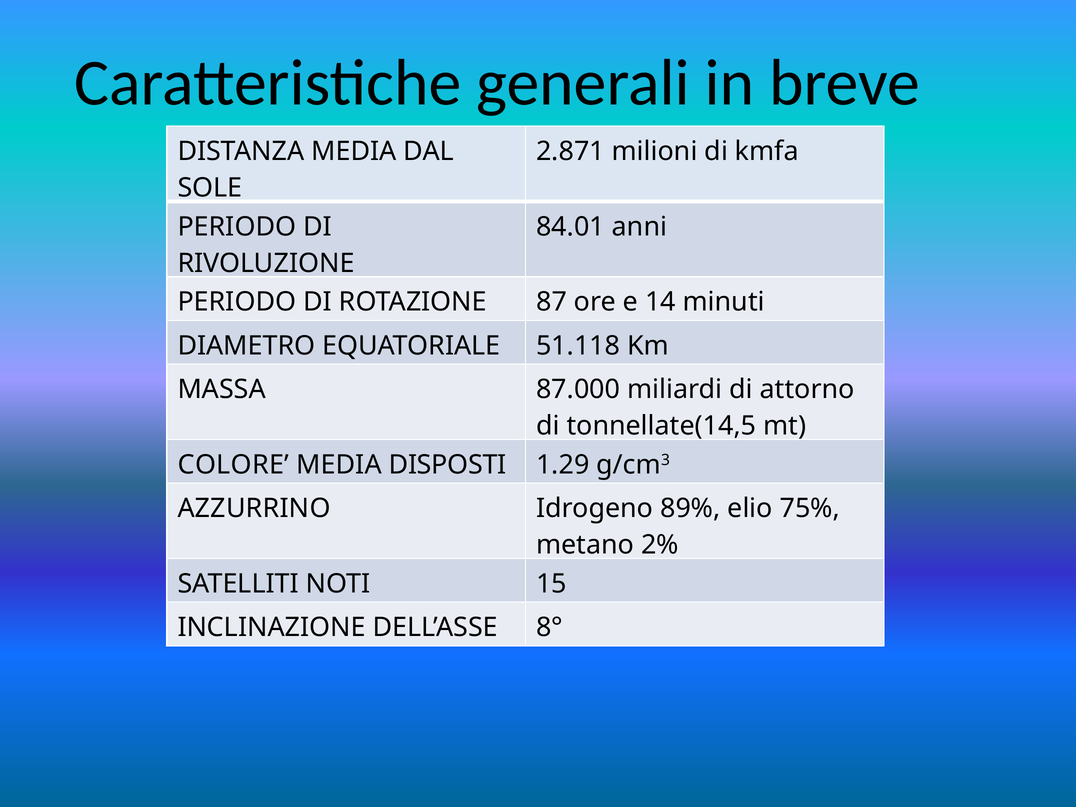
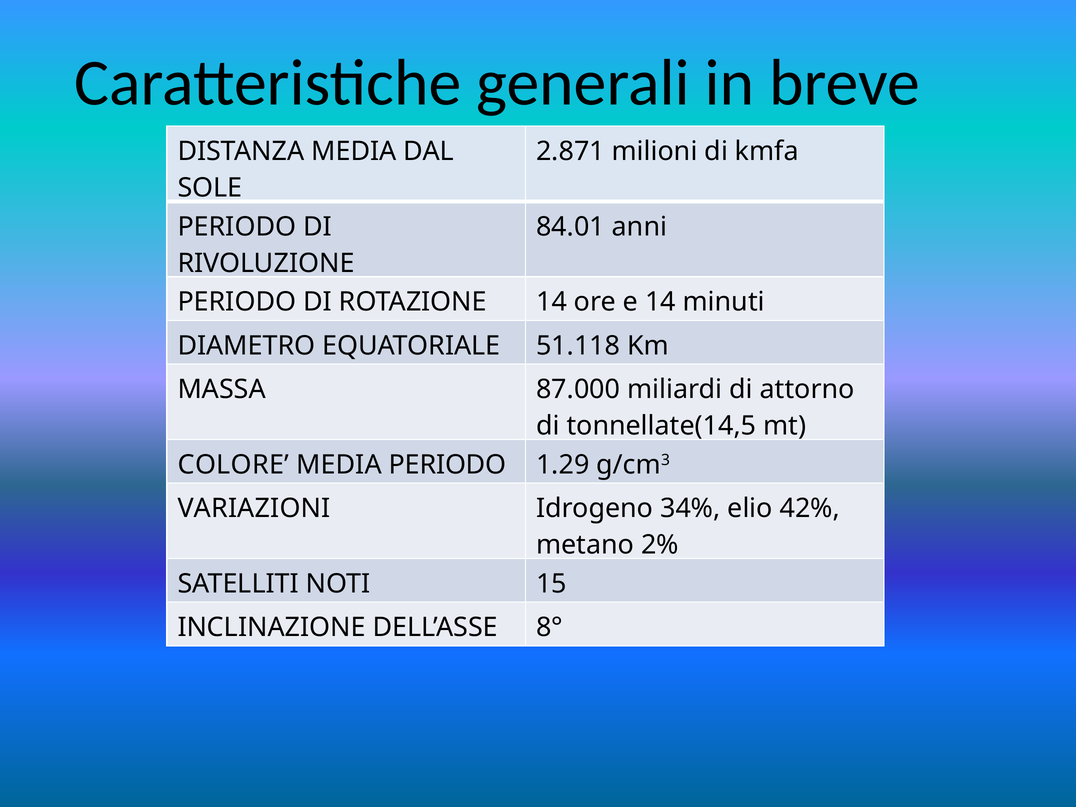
ROTAZIONE 87: 87 -> 14 (552, 302)
MEDIA DISPOSTI: DISPOSTI -> PERIODO (447, 465)
AZZURRINO: AZZURRINO -> VARIAZIONI (254, 508)
89%: 89% -> 34% (690, 508)
75%: 75% -> 42% (810, 508)
